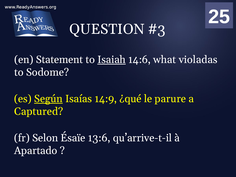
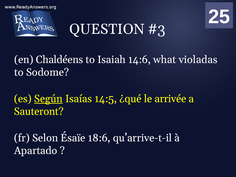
Statement: Statement -> Chaldéens (60, 60)
Isaiah underline: present -> none (112, 60)
14:9: 14:9 -> 14:5 (106, 99)
parure: parure -> arrivée (170, 99)
Captured: Captured -> Sauteront (39, 111)
13:6: 13:6 -> 18:6 (99, 138)
